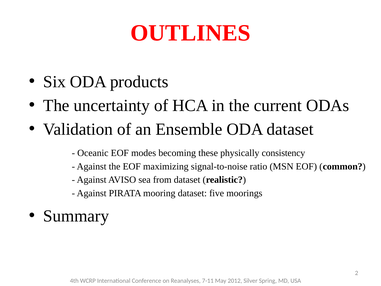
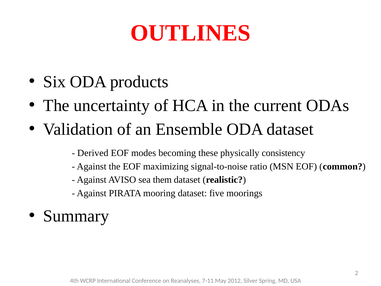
Oceanic: Oceanic -> Derived (93, 153)
from: from -> them (162, 180)
